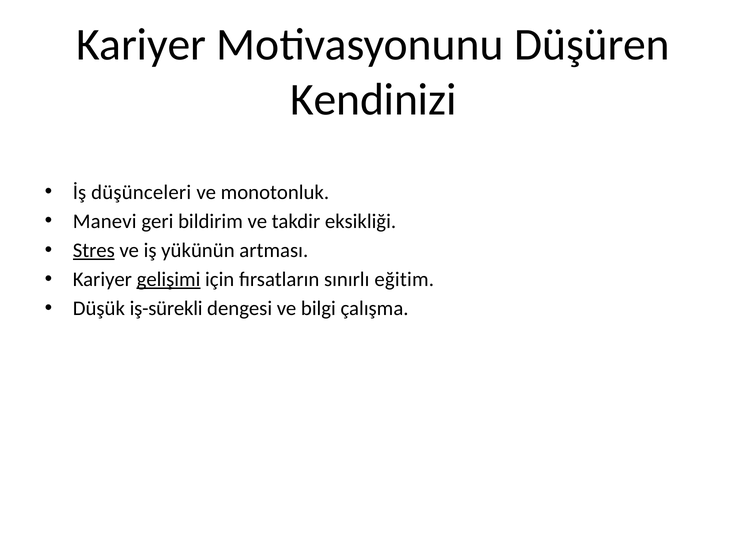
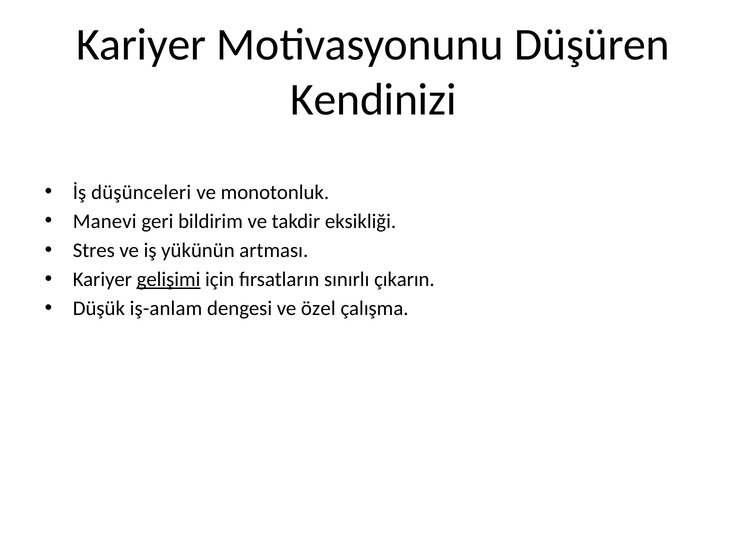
Stres underline: present -> none (94, 250)
eğitim: eğitim -> çıkarın (404, 280)
iş-sürekli: iş-sürekli -> iş-anlam (166, 309)
bilgi: bilgi -> özel (318, 309)
